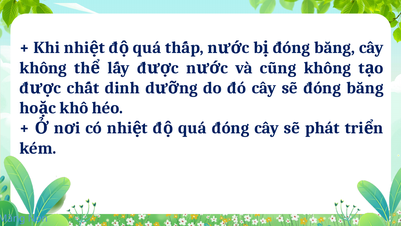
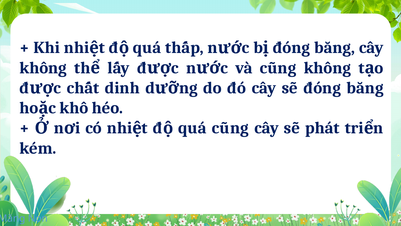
quá đóng: đóng -> cũng (230, 128)
